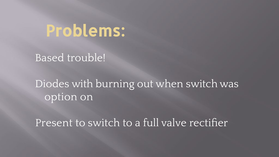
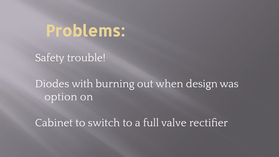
Based: Based -> Safety (50, 58)
when switch: switch -> design (202, 84)
Present: Present -> Cabinet (54, 123)
